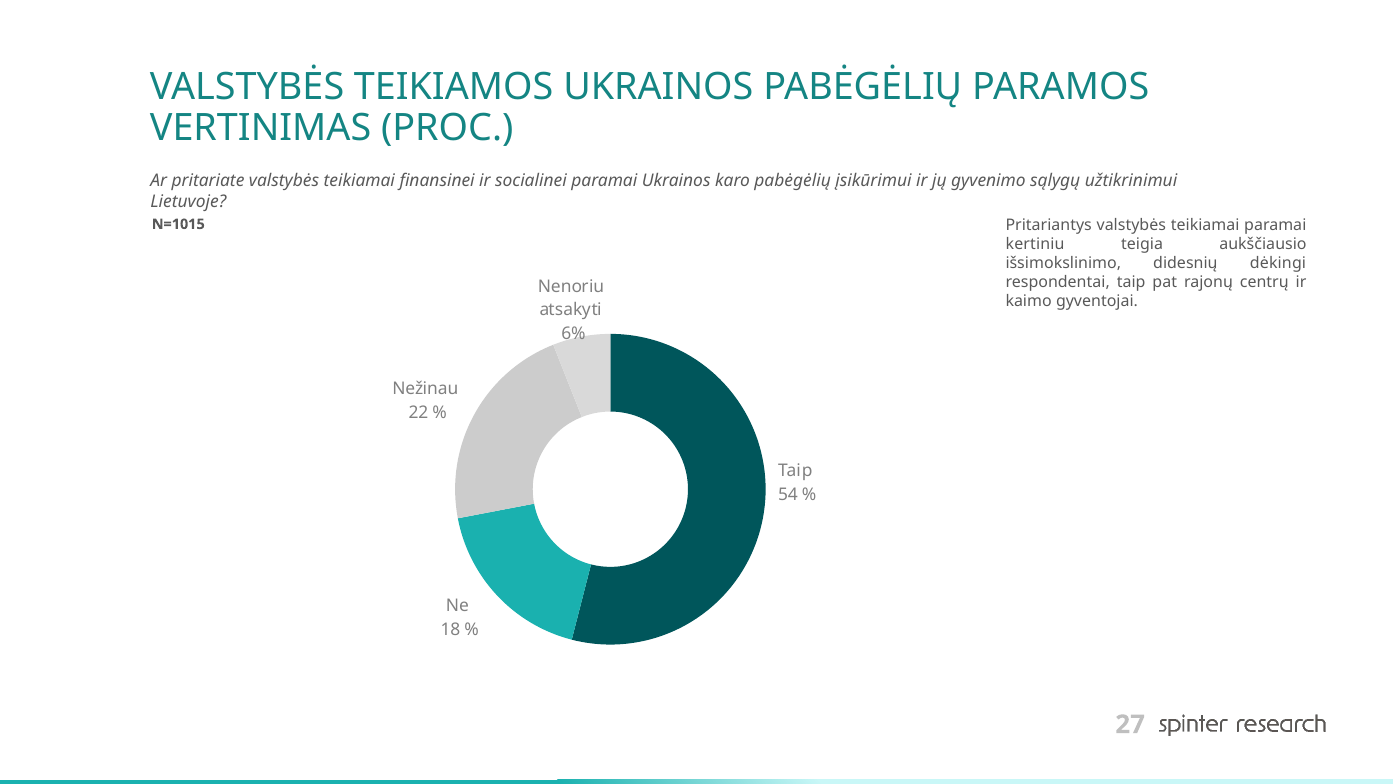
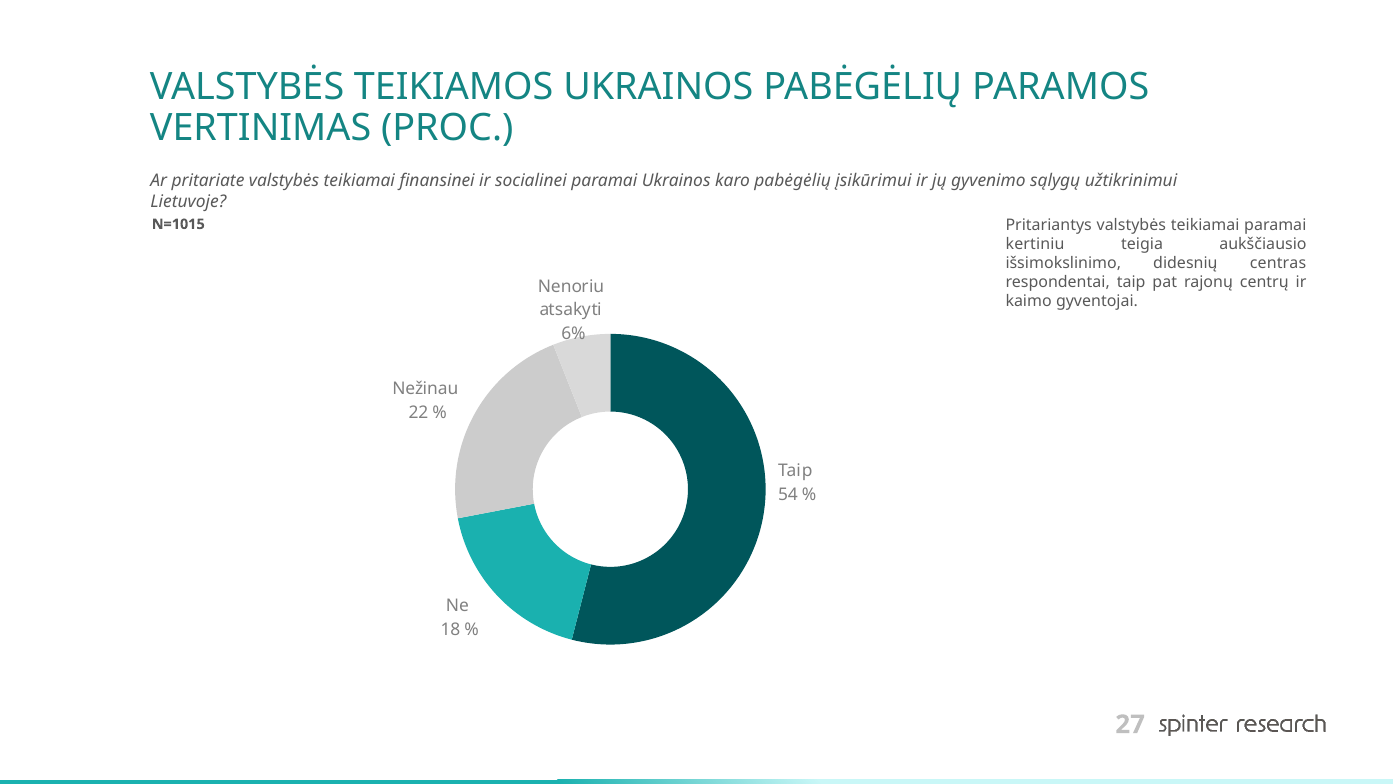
dėkingi: dėkingi -> centras (1278, 263)
